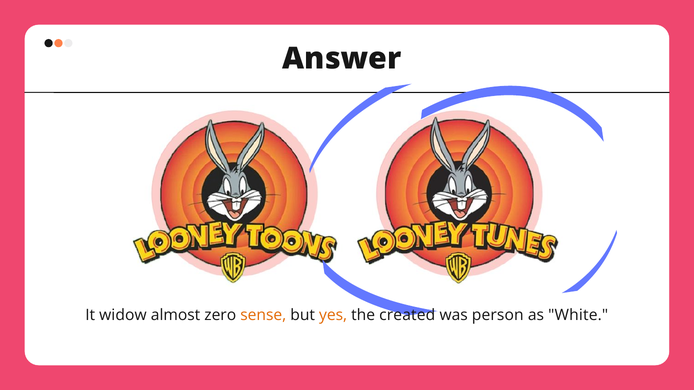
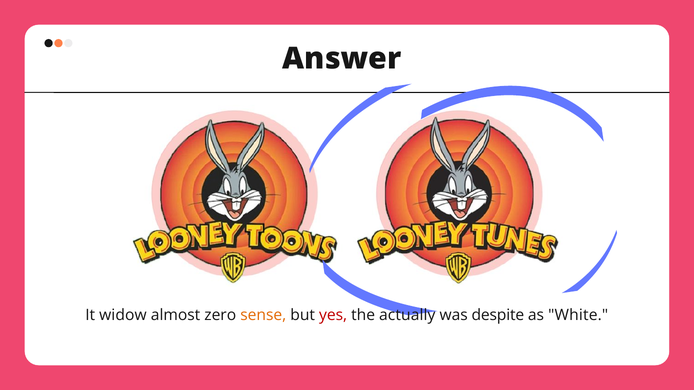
yes colour: orange -> red (333, 316)
created: created -> actually (407, 316)
person: person -> despite (498, 316)
